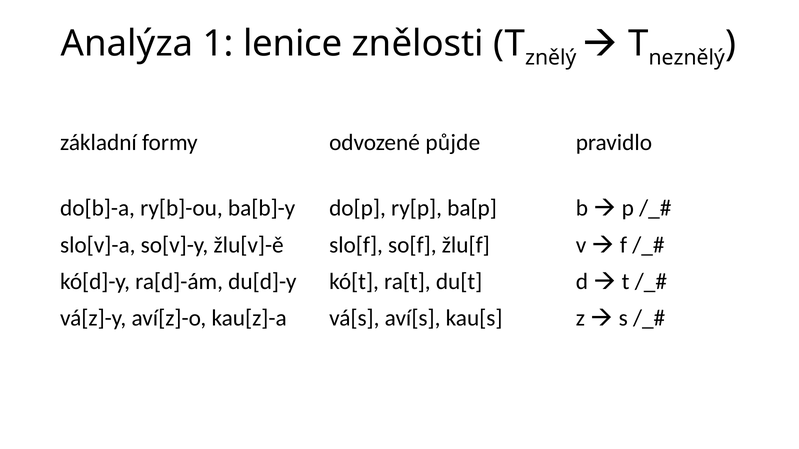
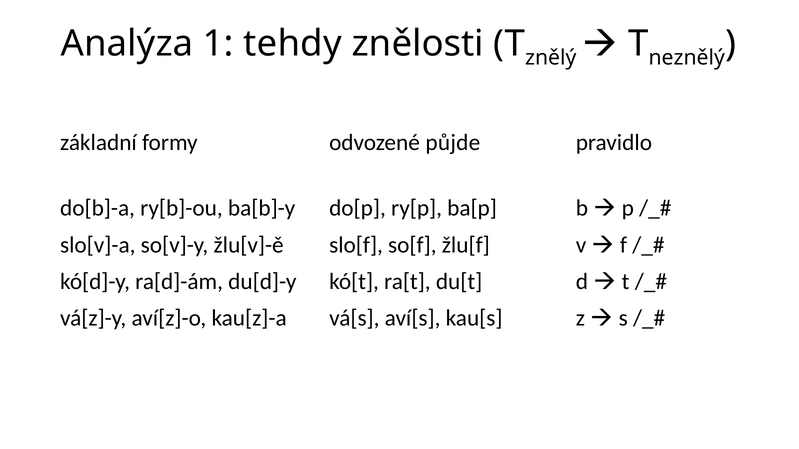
lenice: lenice -> tehdy (293, 44)
